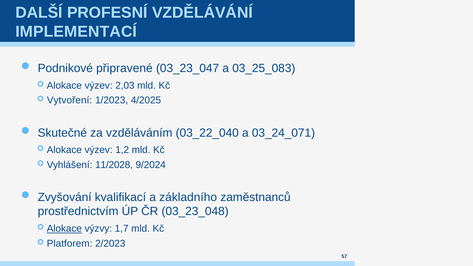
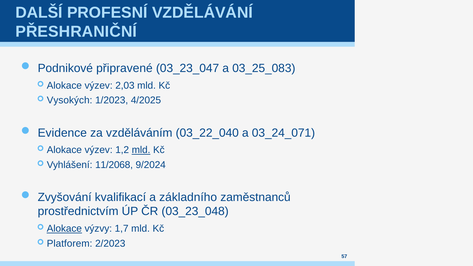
IMPLEMENTACÍ: IMPLEMENTACÍ -> PŘESHRANIČNÍ (76, 32)
Vytvoření: Vytvoření -> Vysokých (70, 100)
Skutečné: Skutečné -> Evidence (62, 133)
mld underline: none -> present (141, 150)
11/2028: 11/2028 -> 11/2068 (114, 165)
